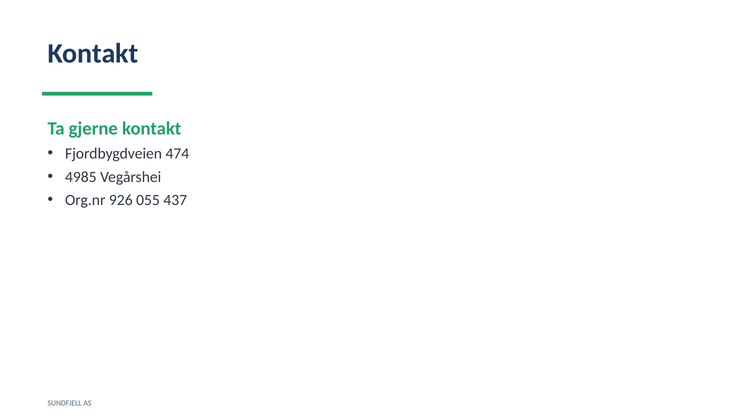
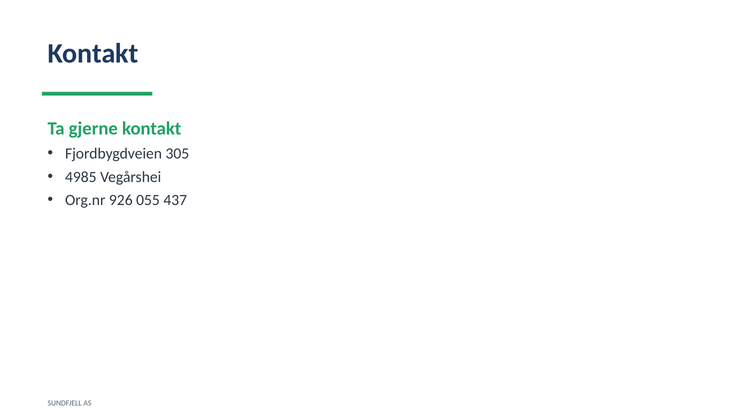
474: 474 -> 305 (177, 154)
